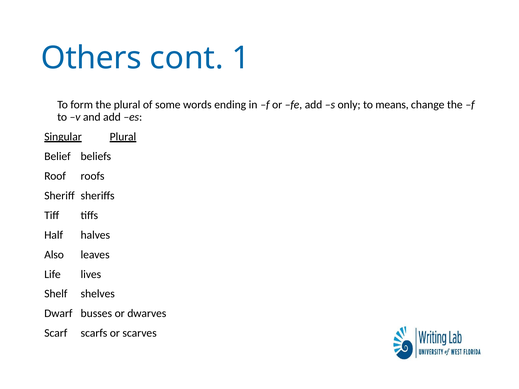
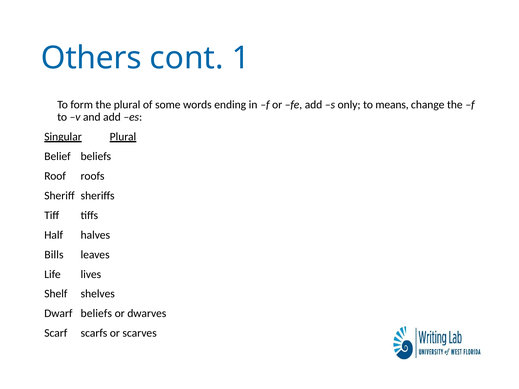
Also: Also -> Bills (54, 255)
Dwarf busses: busses -> beliefs (96, 314)
